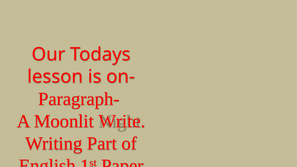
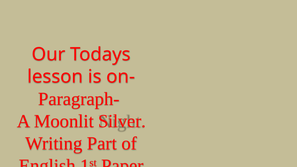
Write: Write -> Silver (122, 121)
